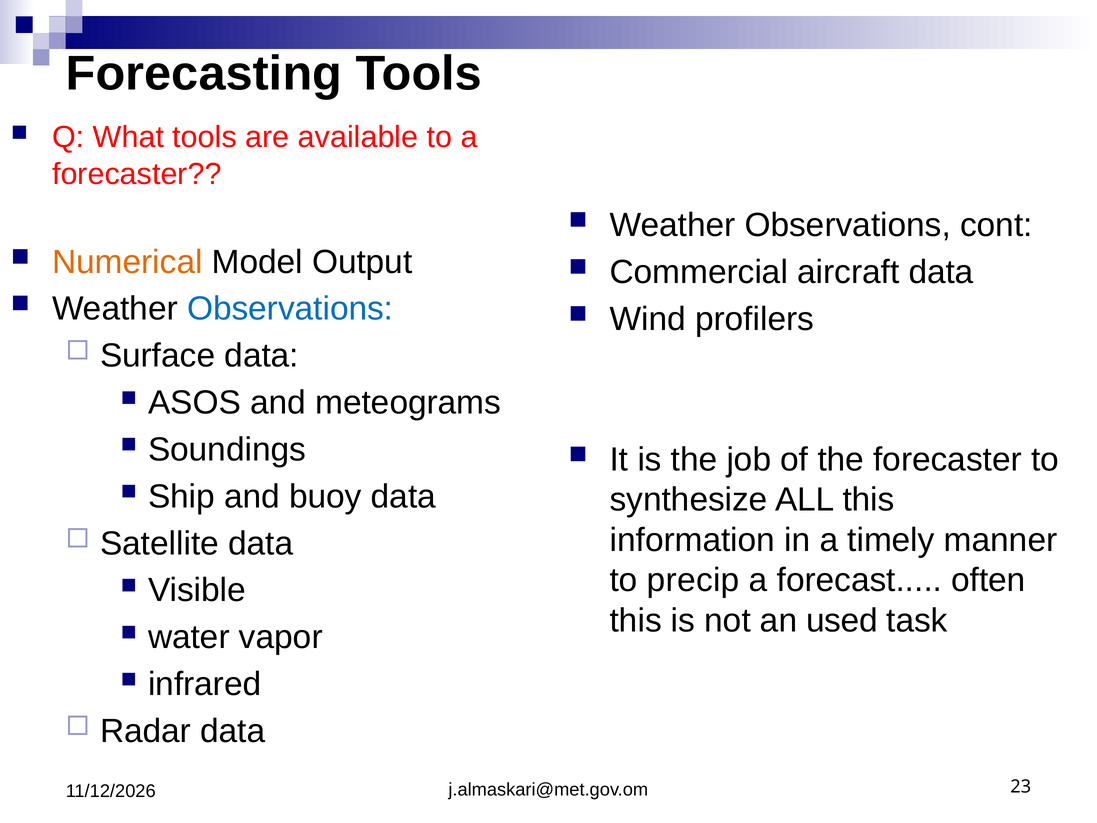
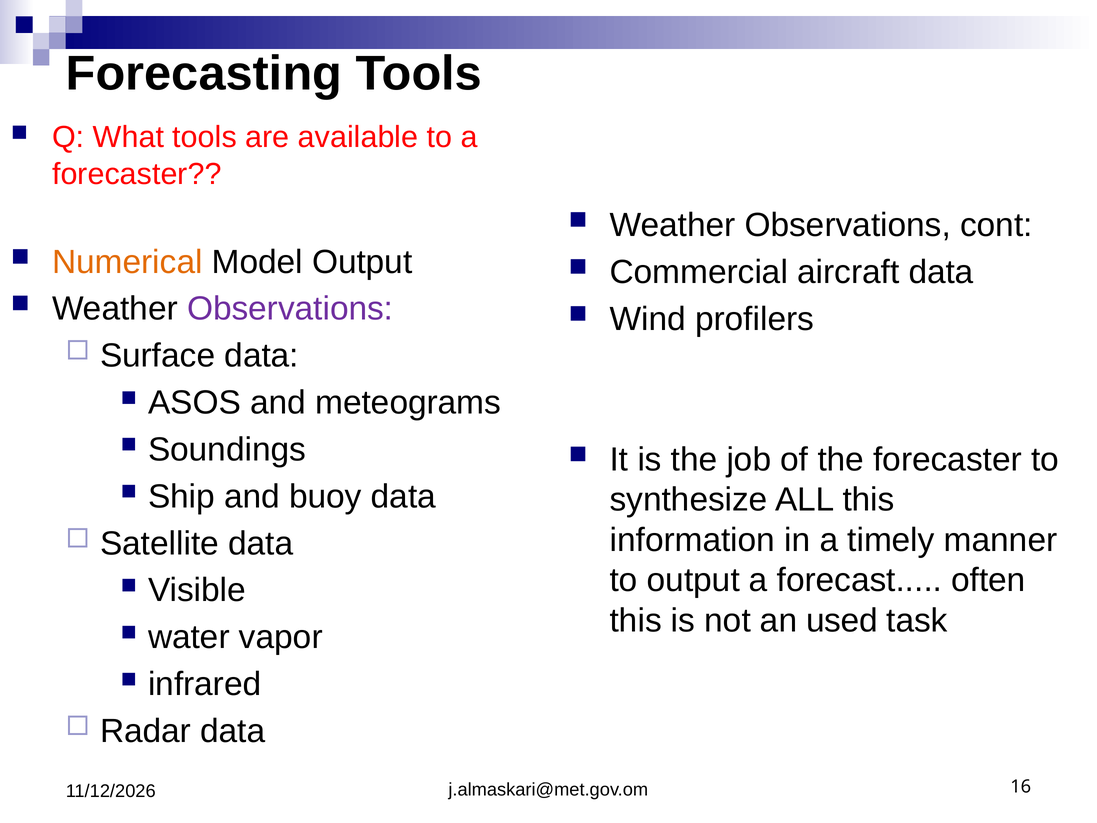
Observations colour: blue -> purple (290, 309)
to precip: precip -> output (693, 580)
23: 23 -> 16 (1021, 786)
